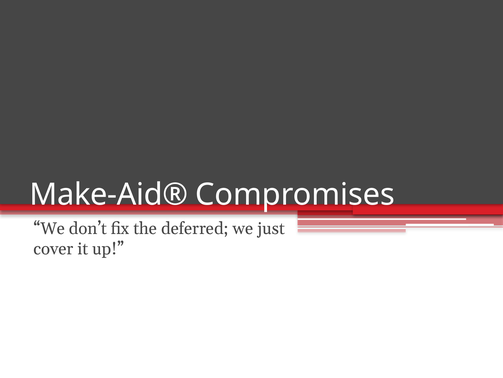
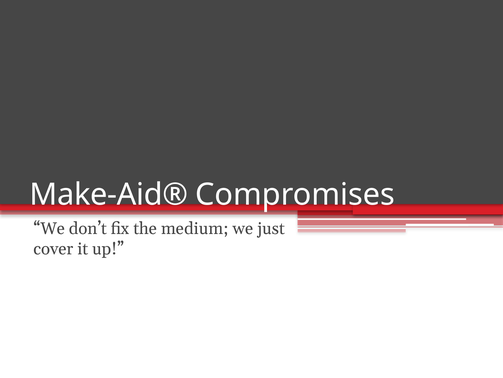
deferred: deferred -> medium (195, 228)
